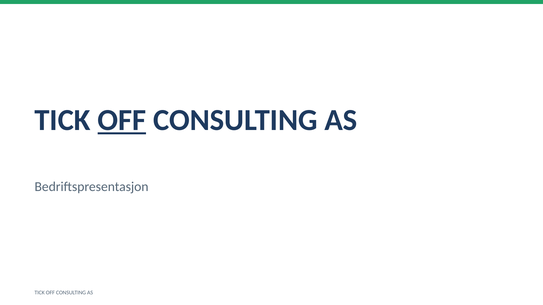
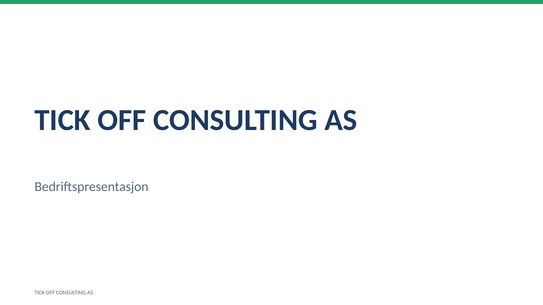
OFF underline: present -> none (122, 120)
